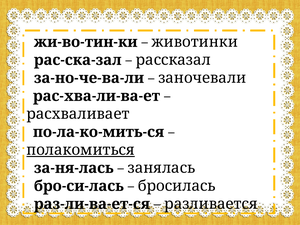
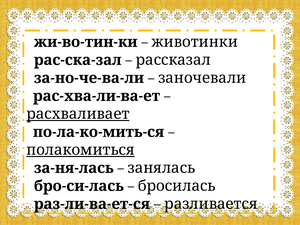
расхваливает underline: none -> present (78, 114)
